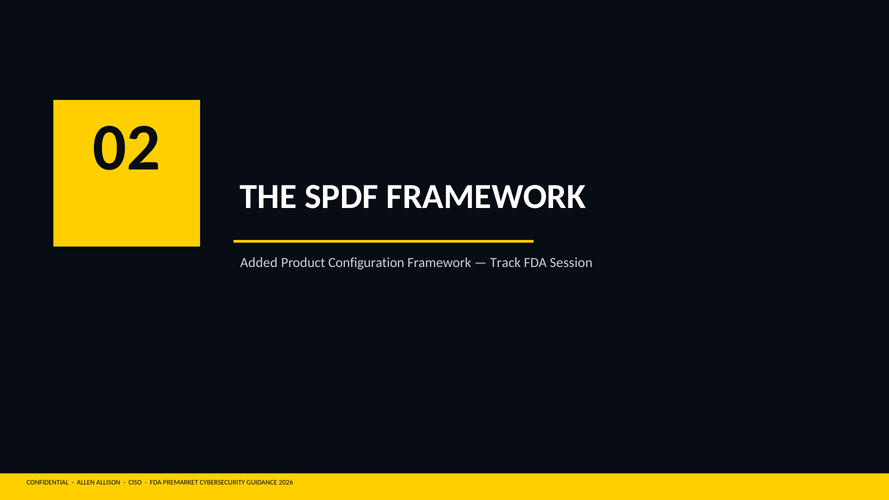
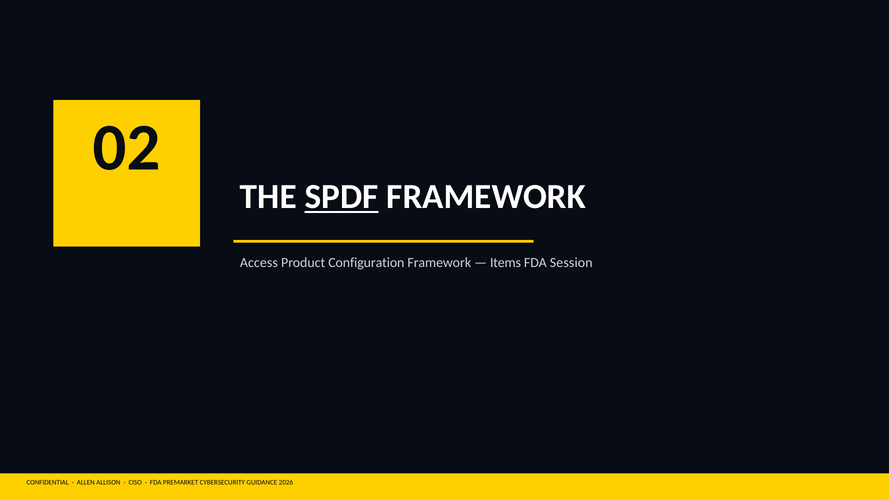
SPDF underline: none -> present (342, 197)
Added: Added -> Access (259, 263)
Track: Track -> Items (506, 263)
